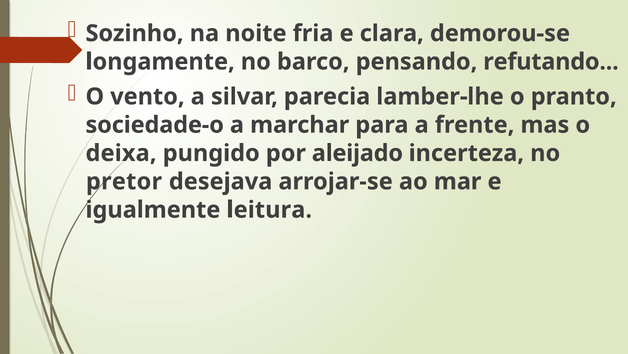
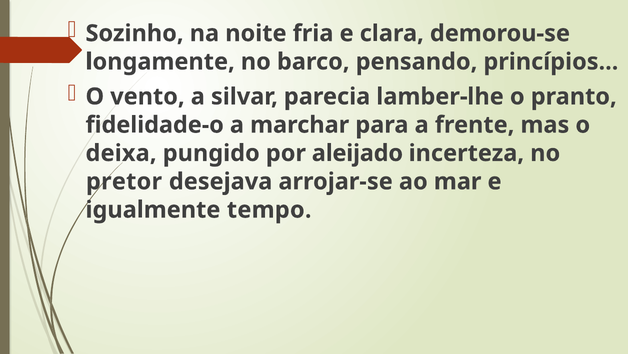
refutando: refutando -> princípios (551, 62)
sociedade-o: sociedade-o -> fidelidade-o (155, 125)
leitura: leitura -> tempo (269, 209)
